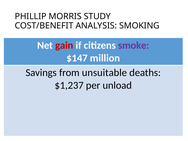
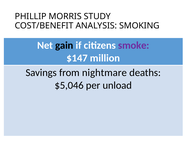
gain colour: red -> black (64, 45)
unsuitable: unsuitable -> nightmare (104, 73)
$1,237: $1,237 -> $5,046 (69, 85)
